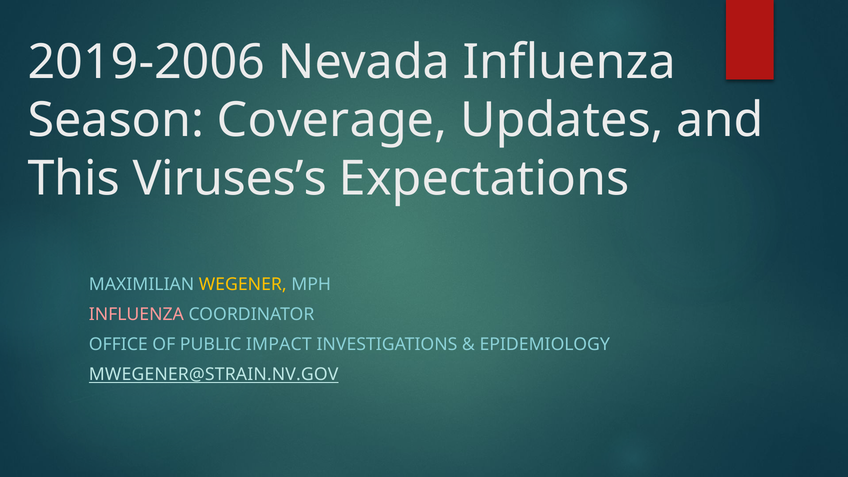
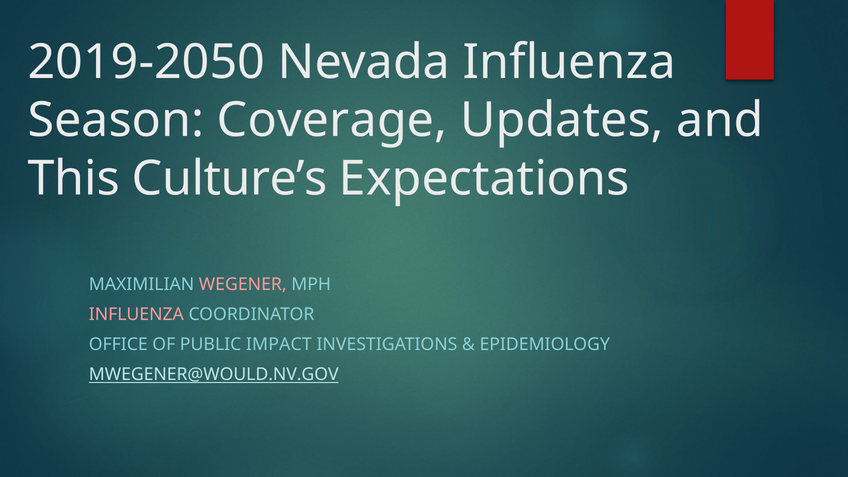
2019-2006: 2019-2006 -> 2019-2050 (146, 62)
Viruses’s: Viruses’s -> Culture’s (230, 179)
WEGENER colour: yellow -> pink (243, 284)
MWEGENER@STRAIN.NV.GOV: MWEGENER@STRAIN.NV.GOV -> MWEGENER@WOULD.NV.GOV (214, 375)
